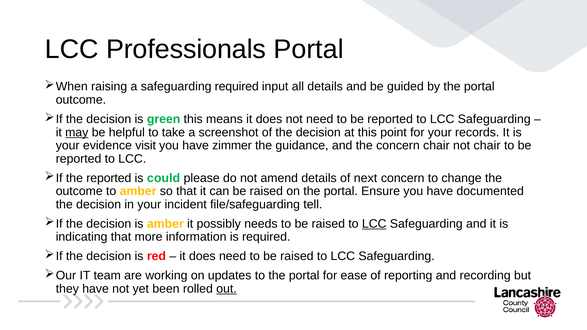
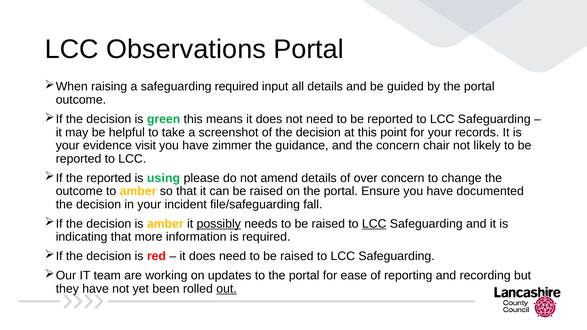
Professionals: Professionals -> Observations (186, 49)
may underline: present -> none (77, 132)
not chair: chair -> likely (487, 146)
could: could -> using (164, 178)
next: next -> over (366, 178)
tell: tell -> fall (313, 205)
possibly underline: none -> present (219, 224)
